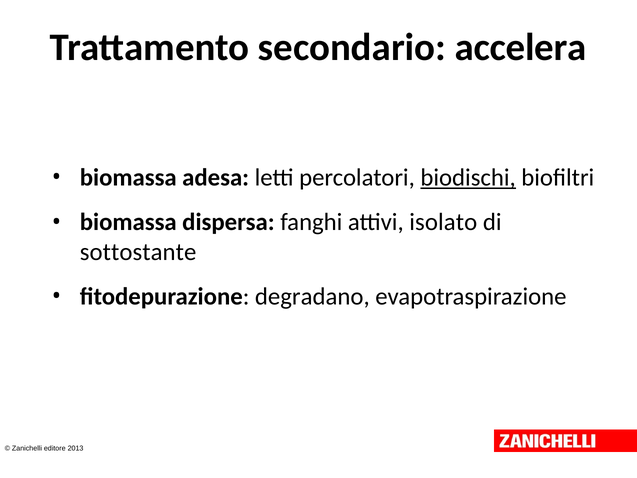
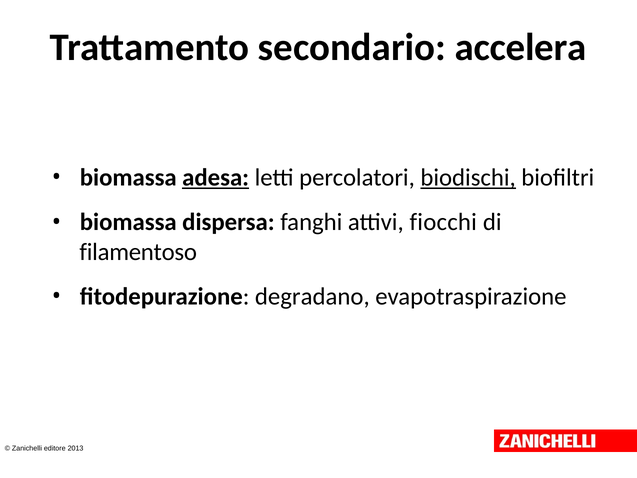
adesa underline: none -> present (216, 177)
isolato: isolato -> fiocchi (443, 222)
sottostante: sottostante -> filamentoso (138, 252)
